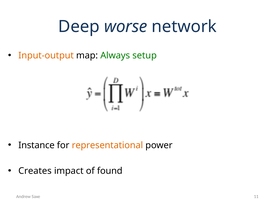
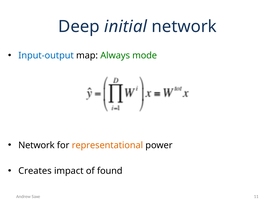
worse: worse -> initial (126, 27)
Input-output colour: orange -> blue (46, 56)
setup: setup -> mode (145, 56)
Instance: Instance -> Network (36, 145)
